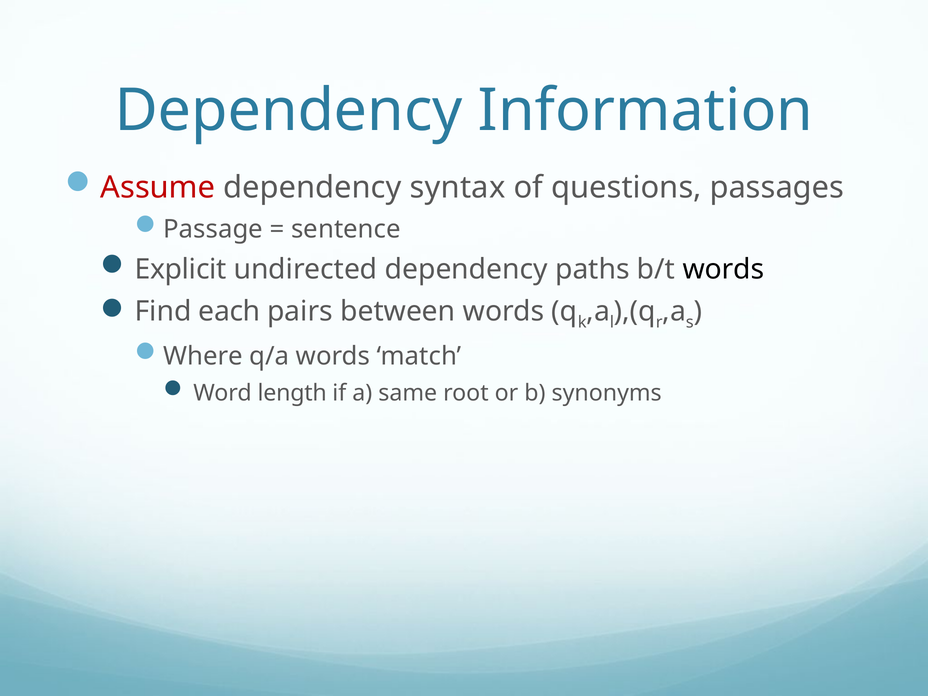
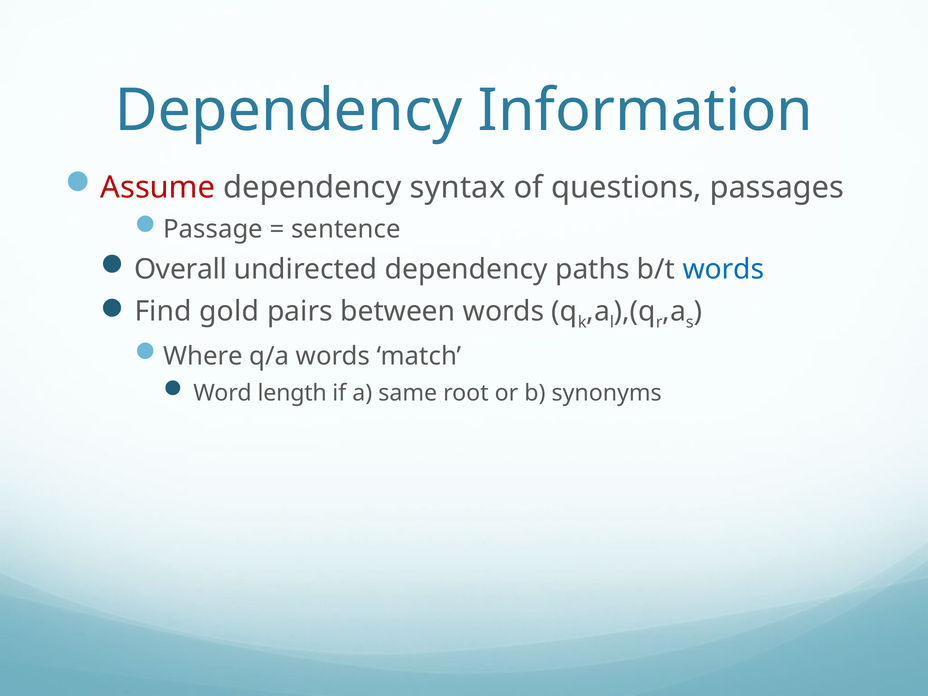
Explicit: Explicit -> Overall (181, 270)
words colour: black -> blue (723, 270)
each: each -> gold (229, 311)
